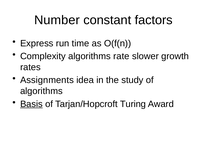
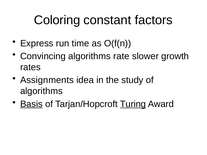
Number: Number -> Coloring (57, 20)
Complexity: Complexity -> Convincing (43, 56)
Turing underline: none -> present (133, 104)
